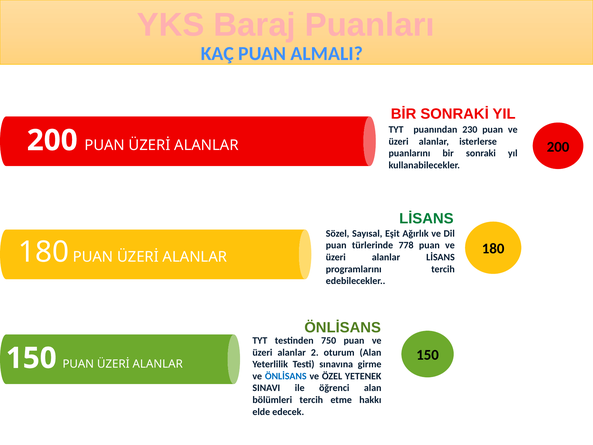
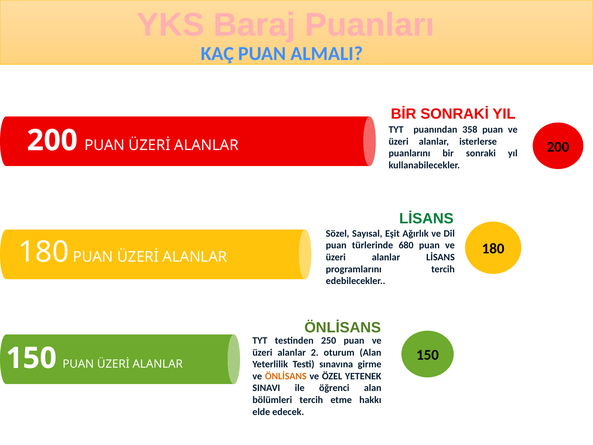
230: 230 -> 358 (470, 130)
778: 778 -> 680 (406, 245)
750: 750 -> 250 (329, 340)
ÖNLİSANS colour: blue -> orange (286, 376)
